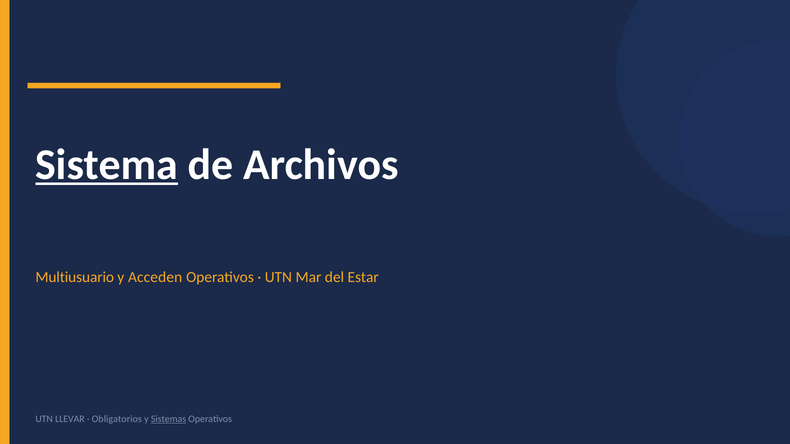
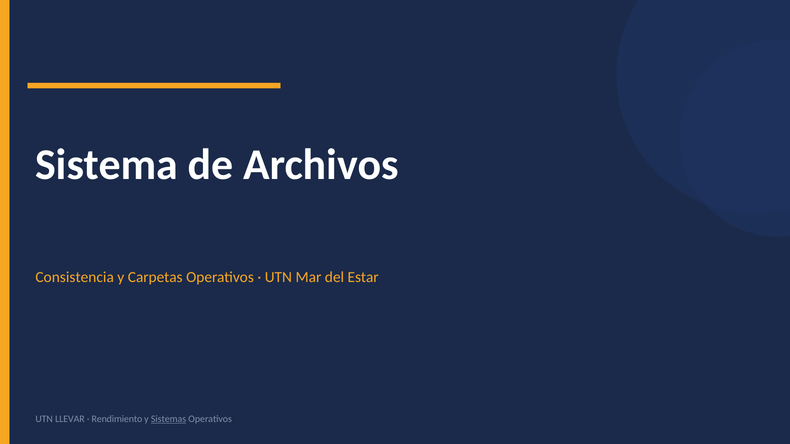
Sistema underline: present -> none (107, 165)
Multiusuario: Multiusuario -> Consistencia (75, 278)
Acceden: Acceden -> Carpetas (155, 278)
Obligatorios: Obligatorios -> Rendimiento (117, 419)
